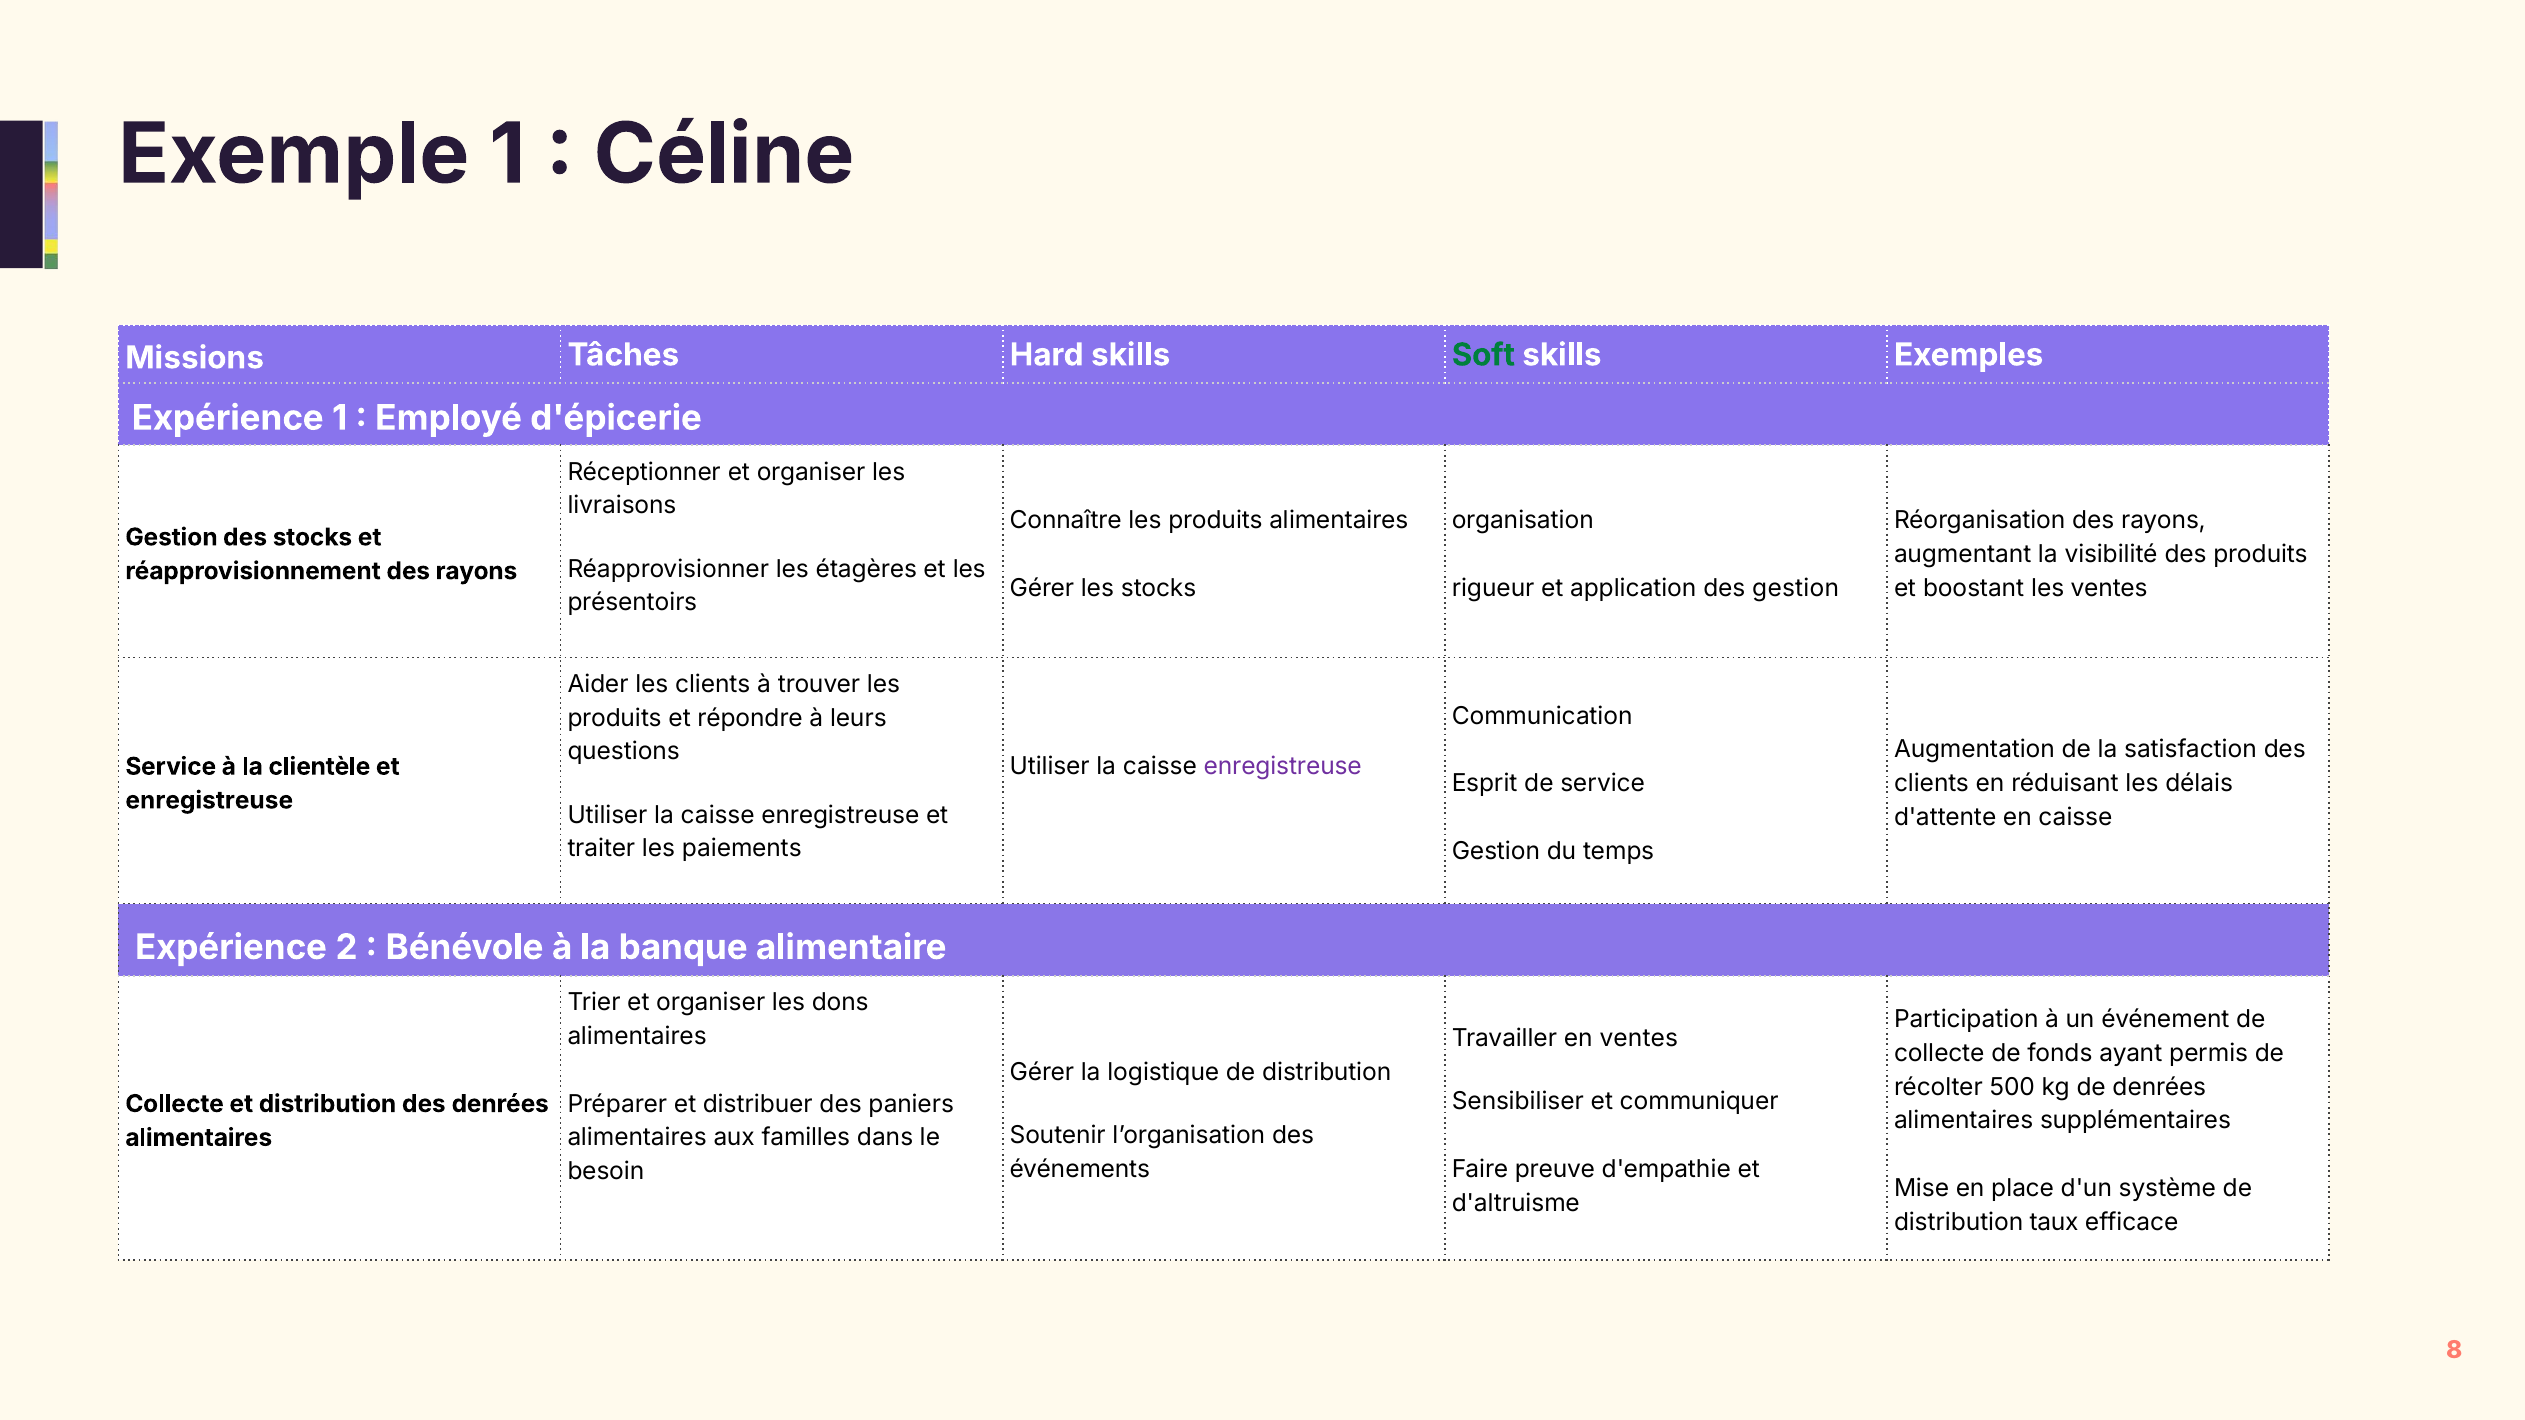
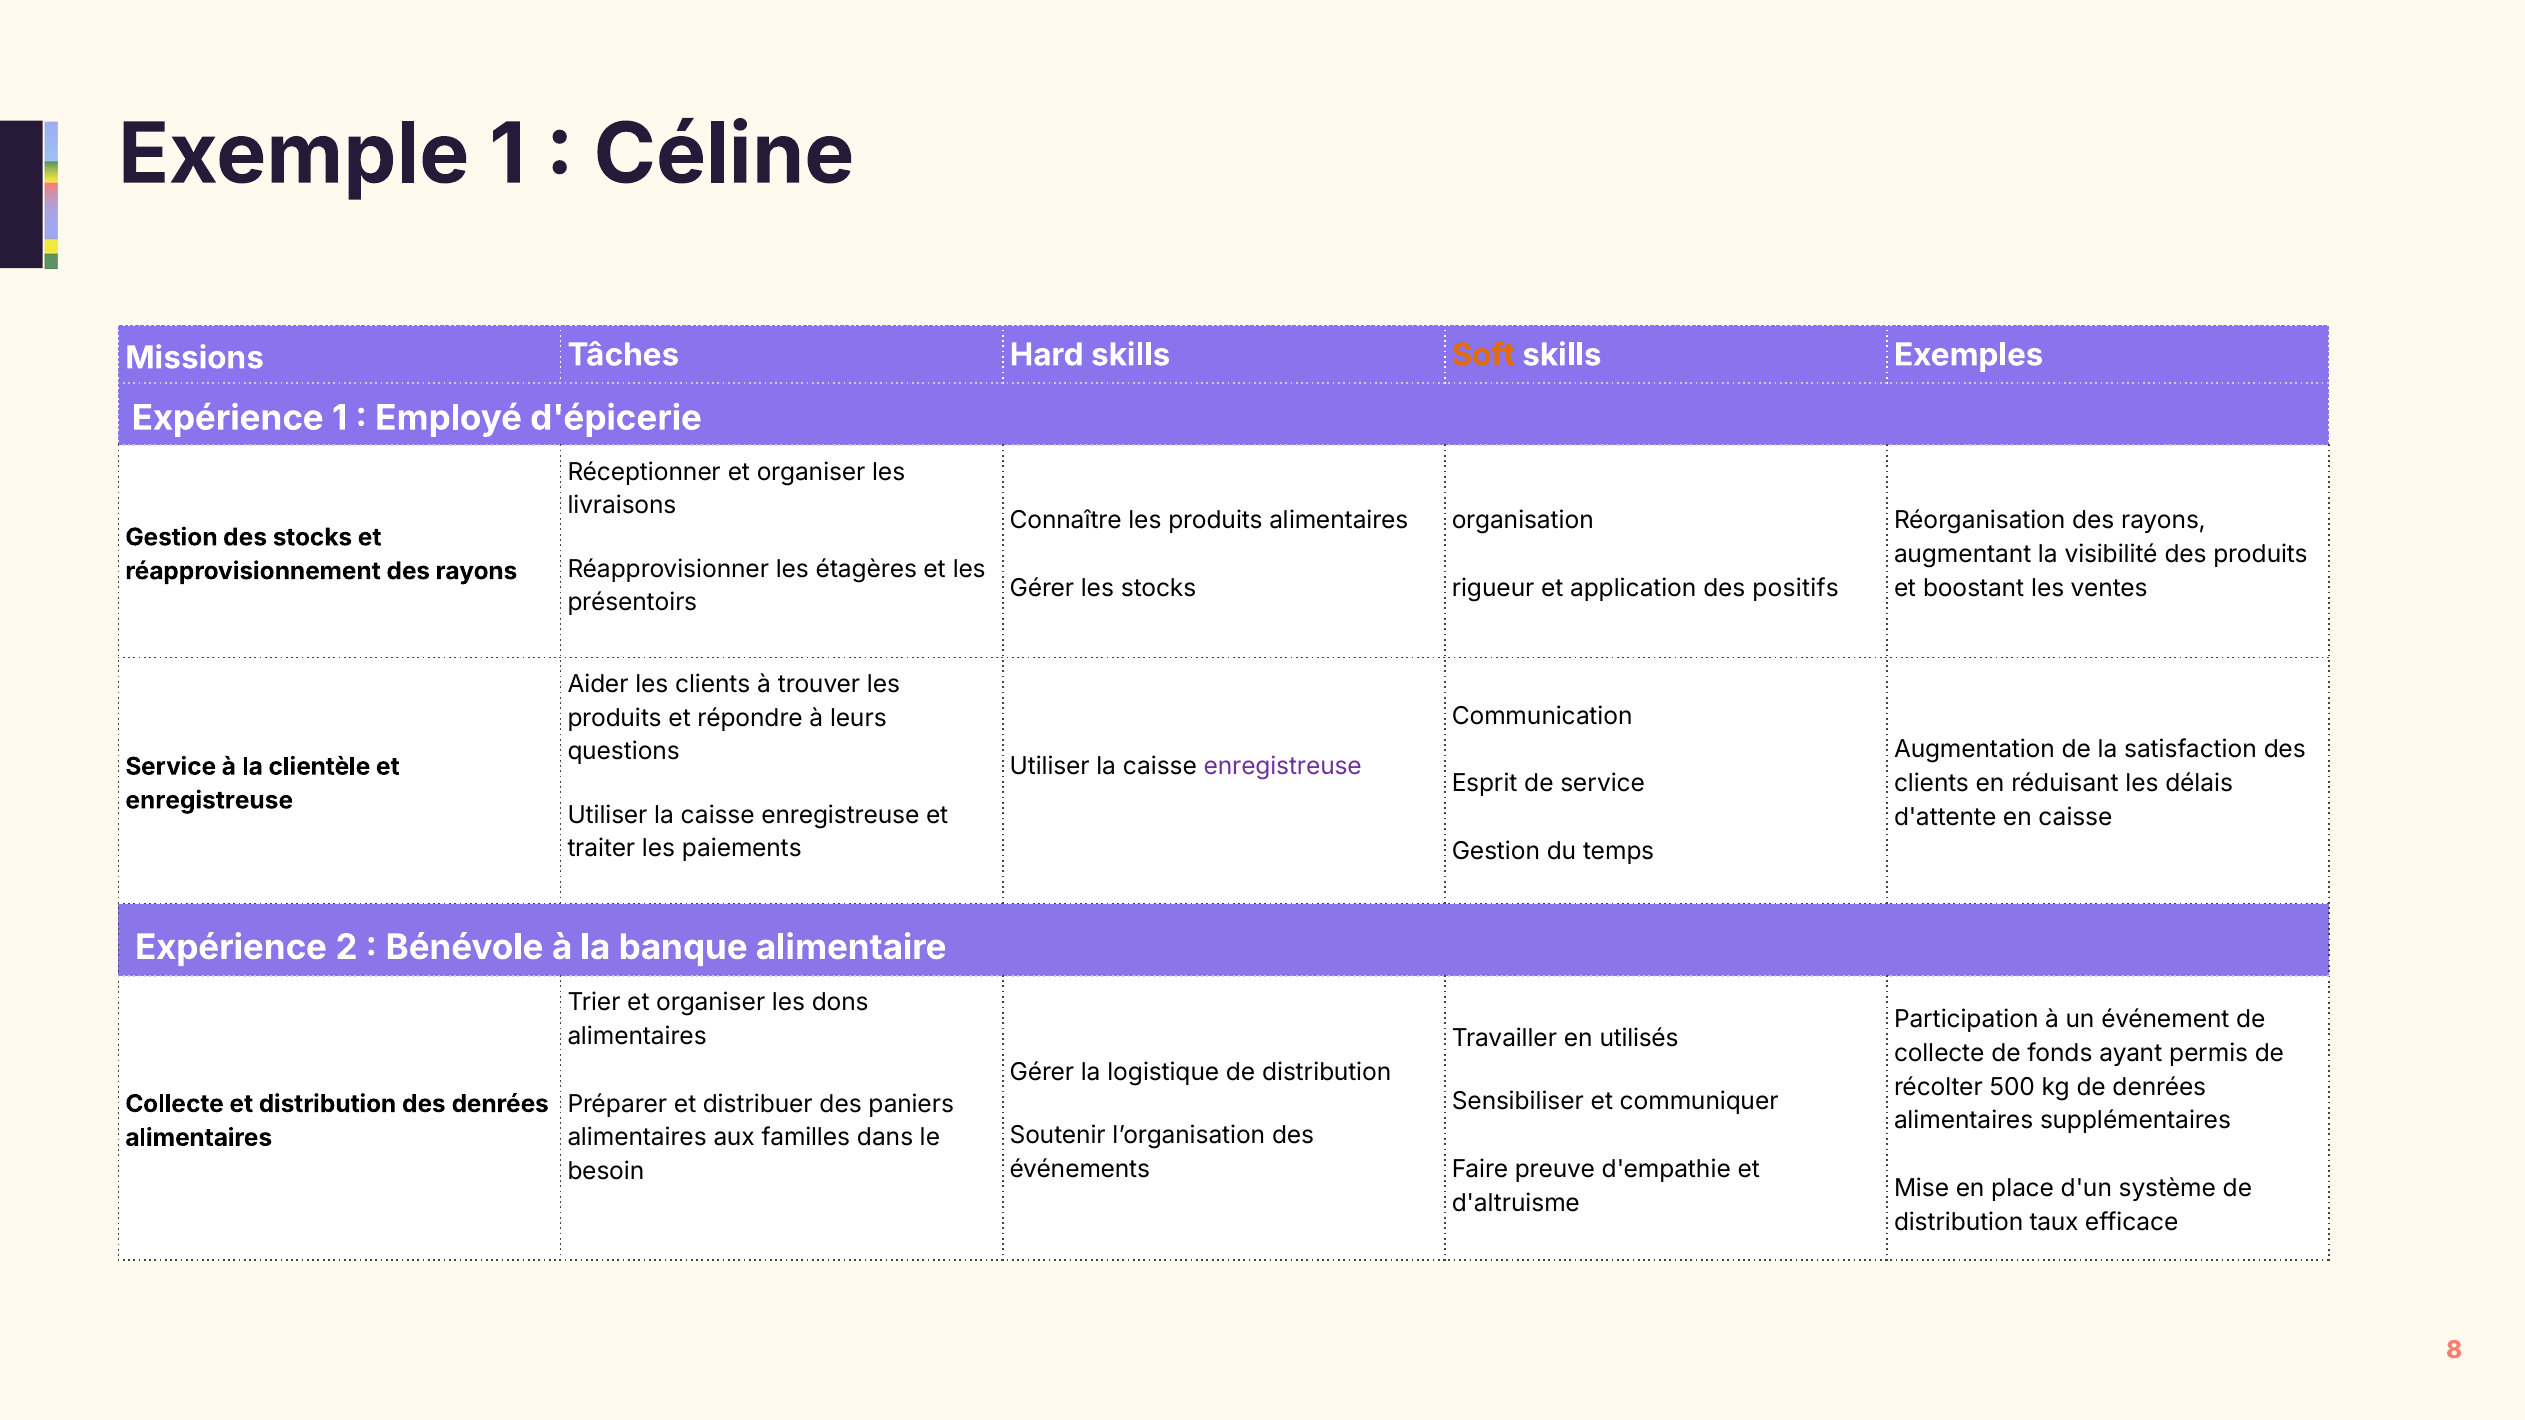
Soft colour: green -> orange (1483, 355)
des gestion: gestion -> positifs (1796, 588)
en ventes: ventes -> utilisés (1639, 1039)
